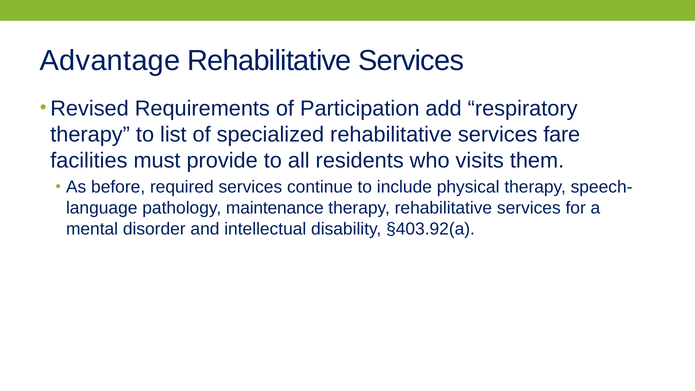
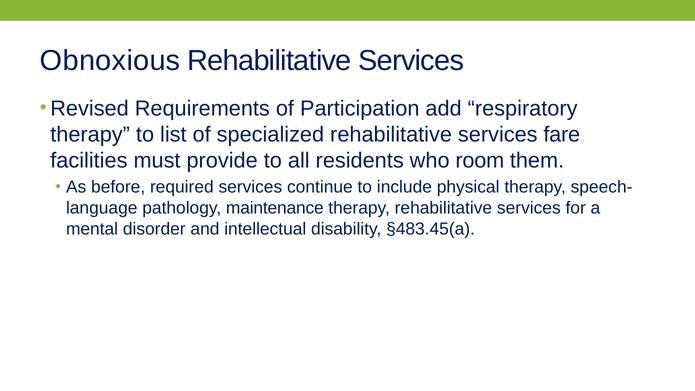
Advantage: Advantage -> Obnoxious (110, 61)
visits: visits -> room (480, 160)
§403.92(a: §403.92(a -> §483.45(a (431, 229)
